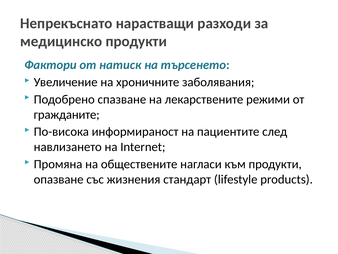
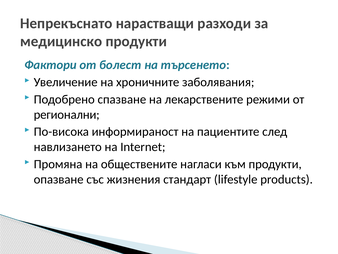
натиск: натиск -> болест (120, 65)
гражданите: гражданите -> регионални (67, 114)
